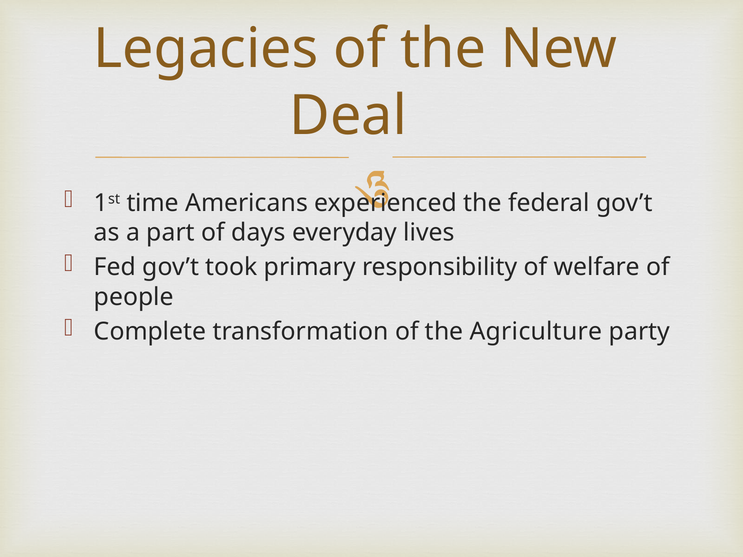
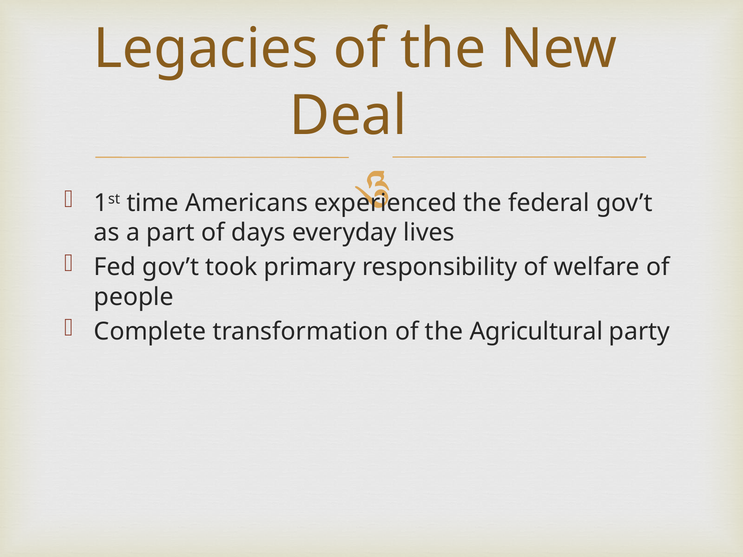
Agriculture: Agriculture -> Agricultural (536, 332)
